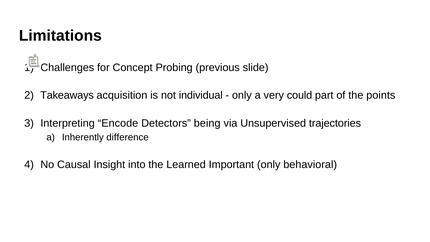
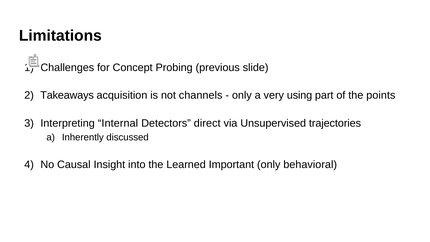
individual: individual -> channels (201, 95)
could: could -> using (300, 95)
Encode: Encode -> Internal (118, 123)
being: being -> direct (207, 123)
difference: difference -> discussed (128, 137)
